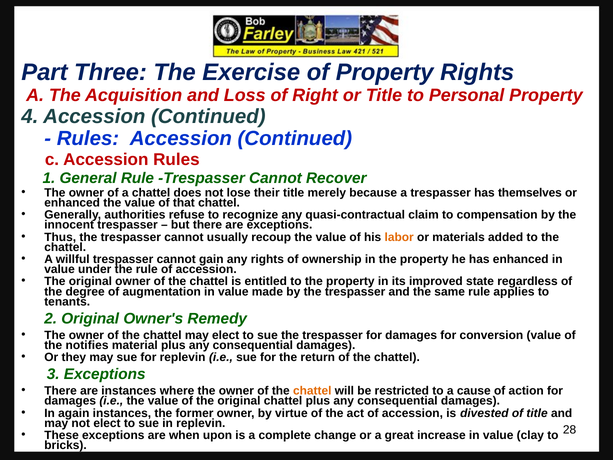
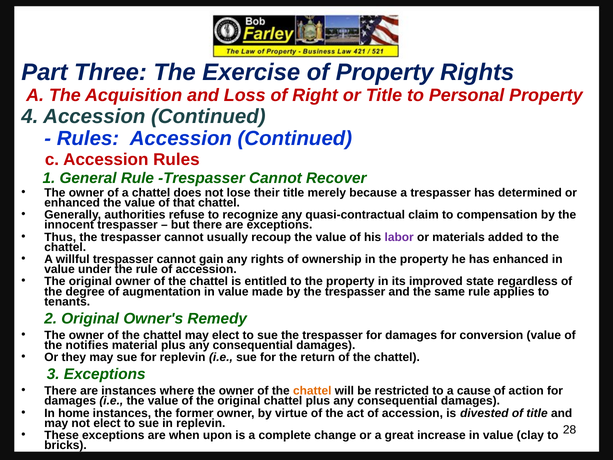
themselves: themselves -> determined (530, 193)
labor colour: orange -> purple (399, 237)
again: again -> home (74, 413)
